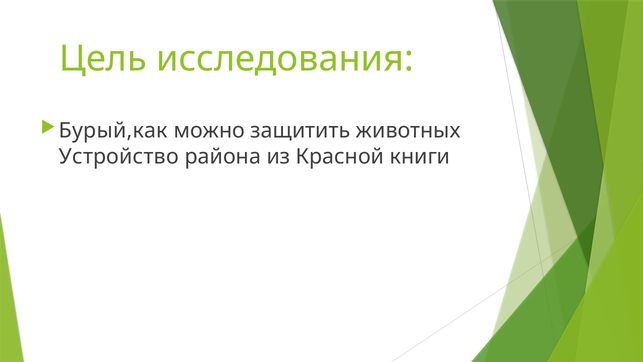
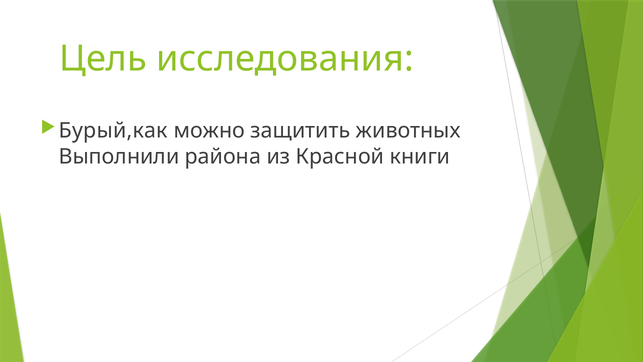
Устройство: Устройство -> Выполнили (119, 156)
